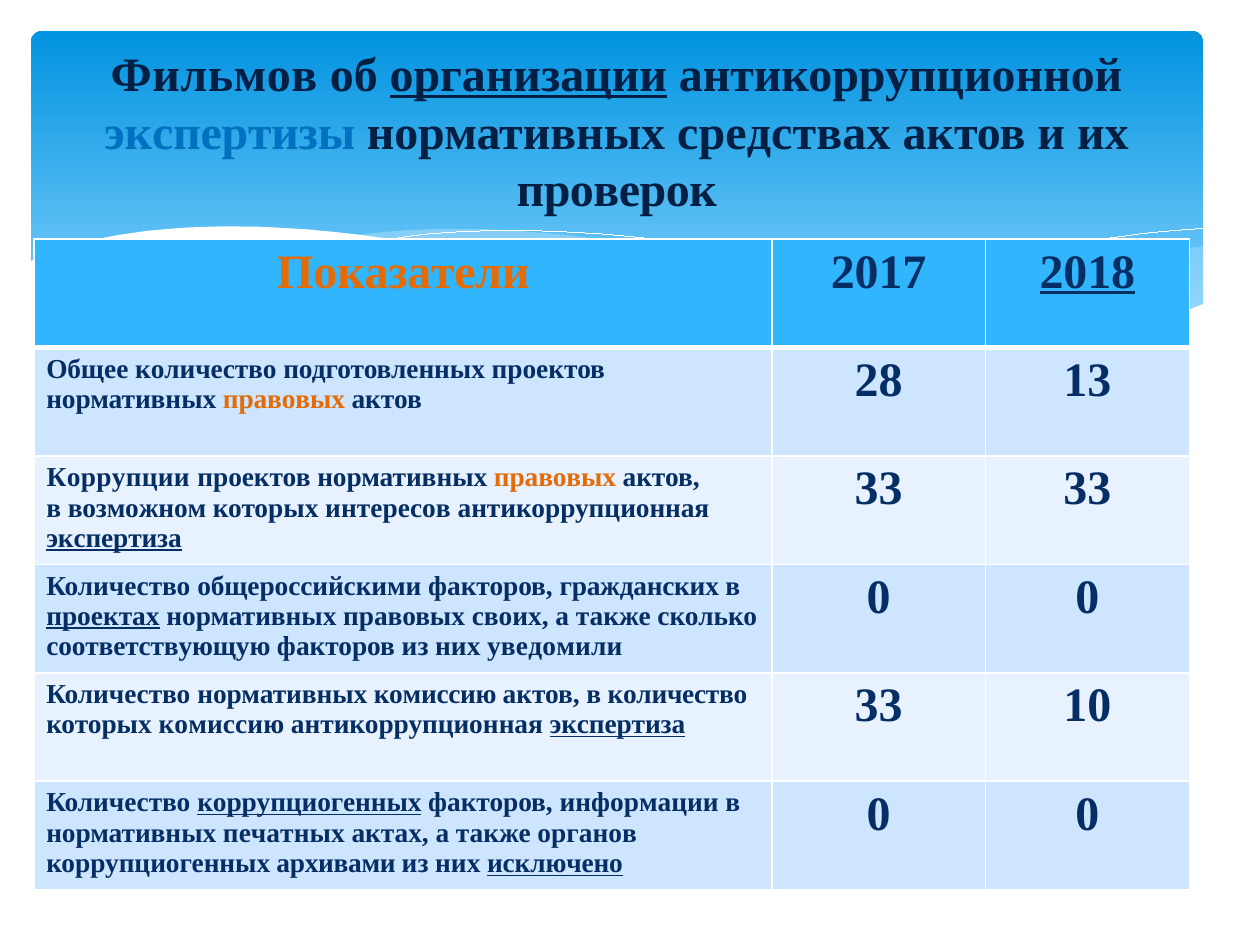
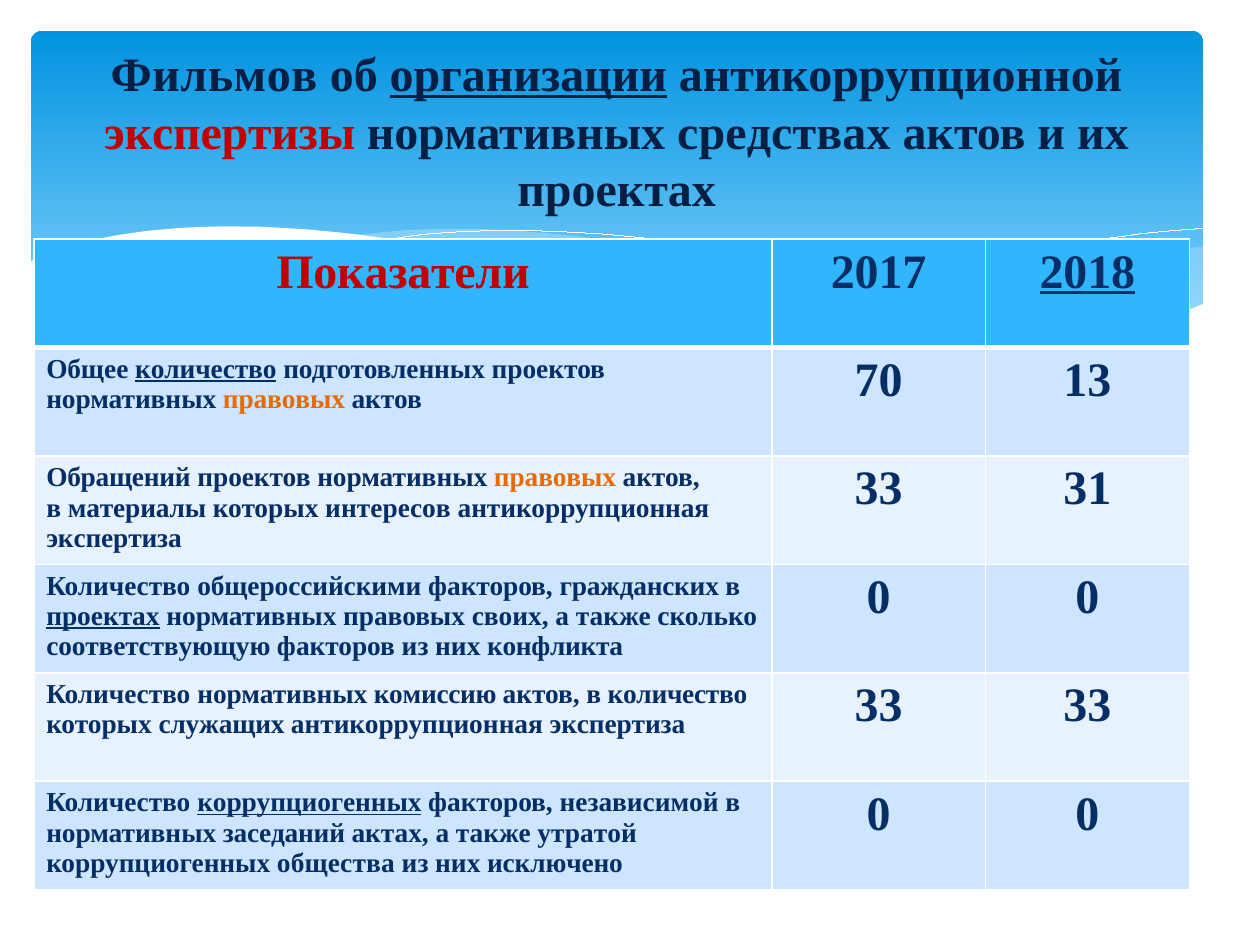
экспертизы colour: blue -> red (230, 133)
проверок: проверок -> проектах (617, 191)
Показатели colour: orange -> red (403, 272)
количество underline: none -> present (206, 369)
28: 28 -> 70 (879, 381)
Коррупции: Коррупции -> Обращений (118, 477)
33 33: 33 -> 31 (1087, 489)
возможном: возможном -> материалы (137, 508)
экспертиза underline: present -> none (114, 538)
уведомили: уведомили -> конфликта (555, 647)
которых комиссию: комиссию -> служащих (222, 725)
экспертиза underline: present -> none (617, 725)
33 10: 10 -> 33 (1087, 706)
информации: информации -> независимой (639, 803)
печатных: печатных -> заседаний (284, 833)
органов: органов -> утратой (587, 833)
архивами: архивами -> общества (336, 863)
исключено underline: present -> none (555, 863)
